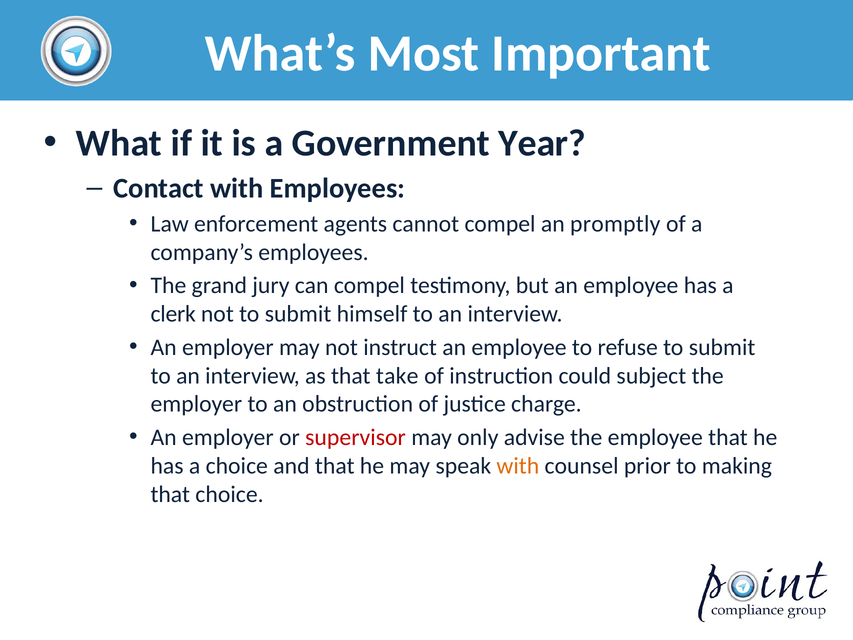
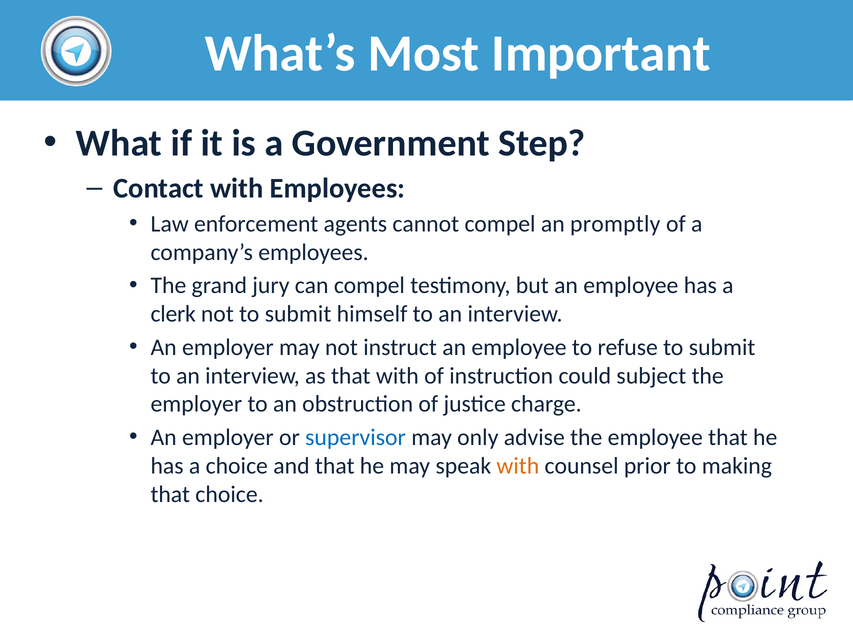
Year: Year -> Step (542, 143)
that take: take -> with (397, 376)
supervisor colour: red -> blue (356, 437)
